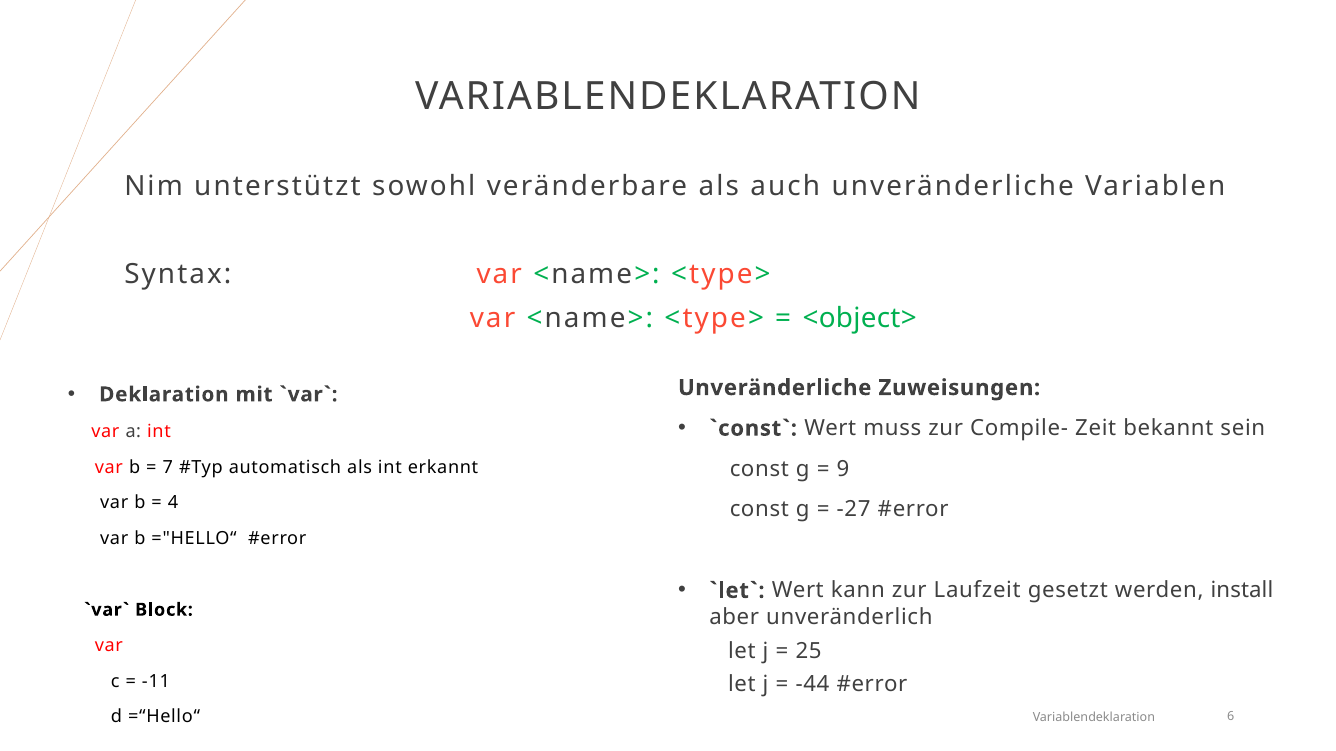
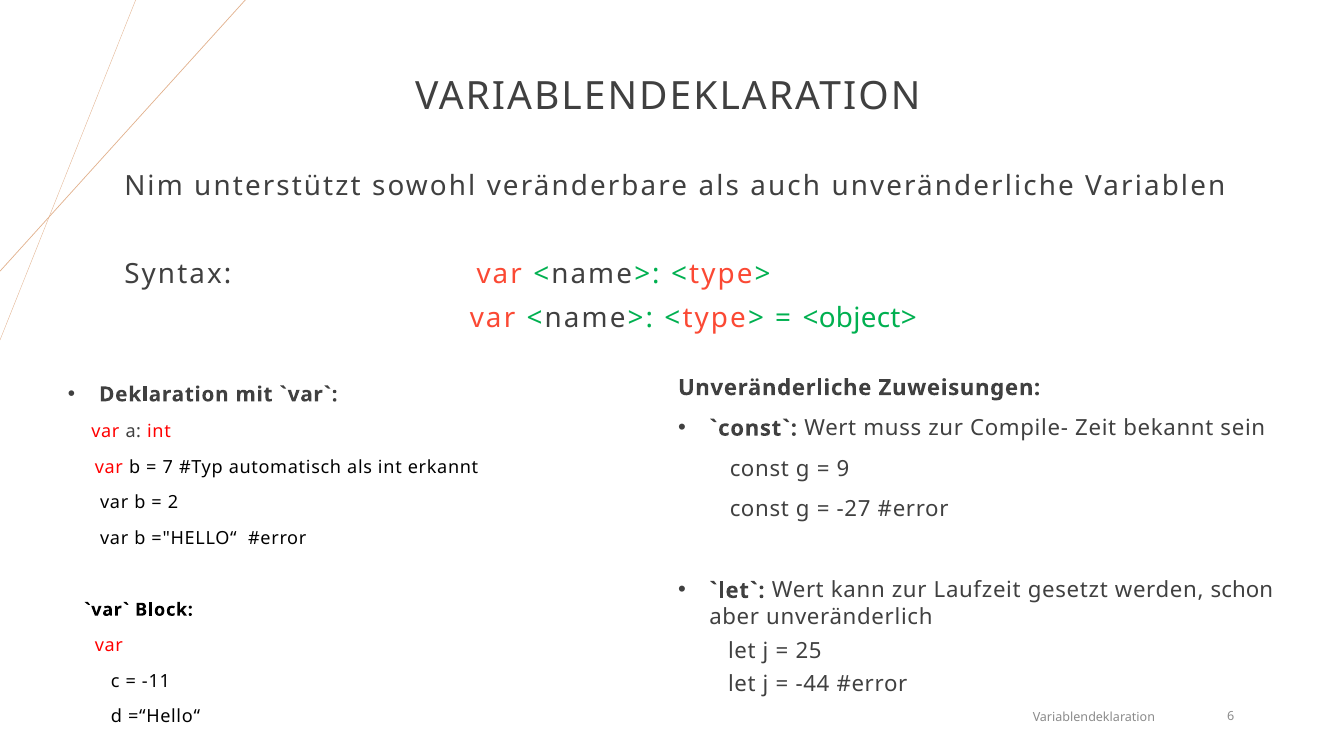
4: 4 -> 2 (173, 503)
install: install -> schon (1242, 591)
